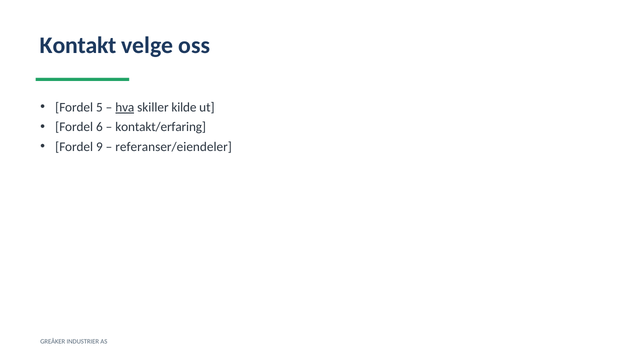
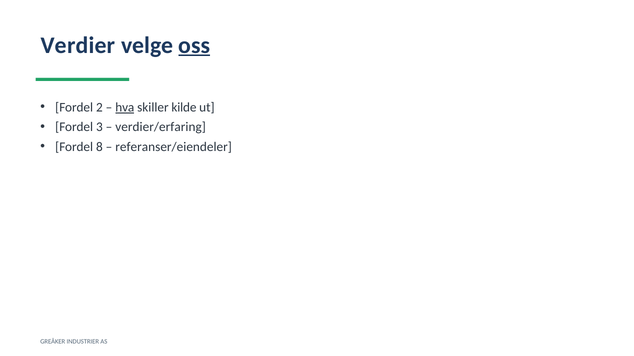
Kontakt: Kontakt -> Verdier (78, 45)
oss underline: none -> present (194, 45)
5: 5 -> 2 (99, 107)
6: 6 -> 3 (99, 127)
kontakt/erfaring: kontakt/erfaring -> verdier/erfaring (161, 127)
9: 9 -> 8 (99, 147)
